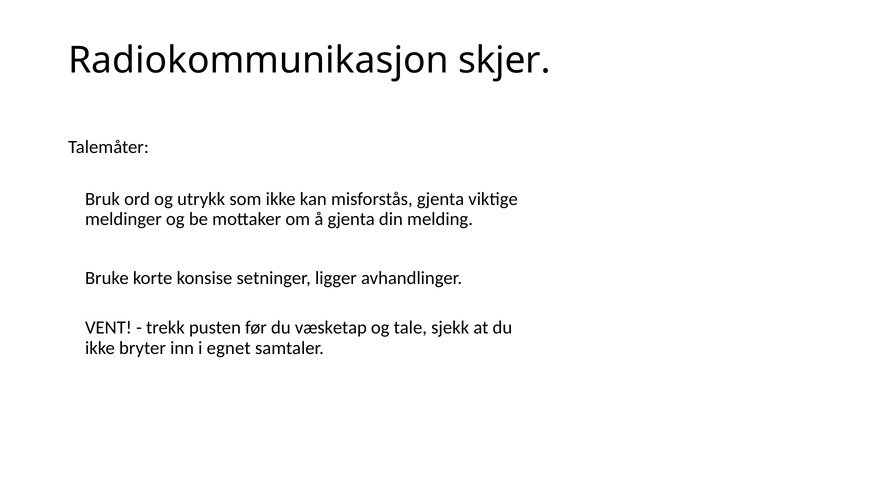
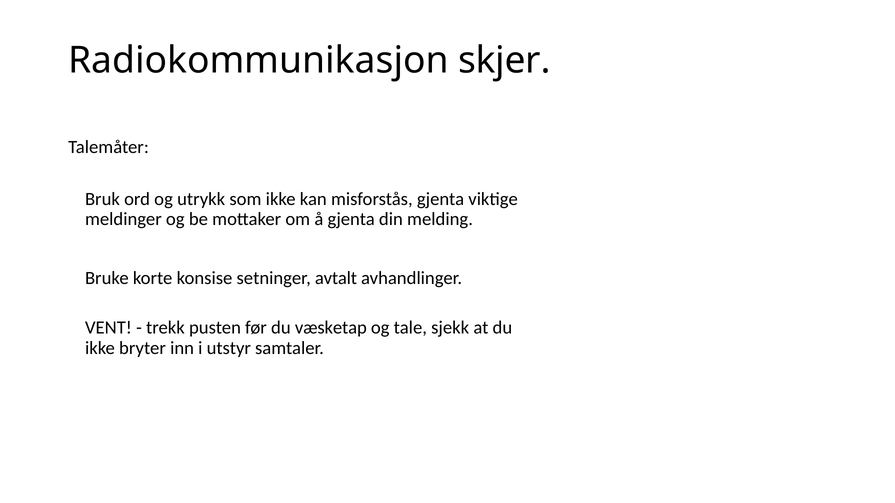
ligger: ligger -> avtalt (336, 278)
egnet: egnet -> utstyr (229, 348)
